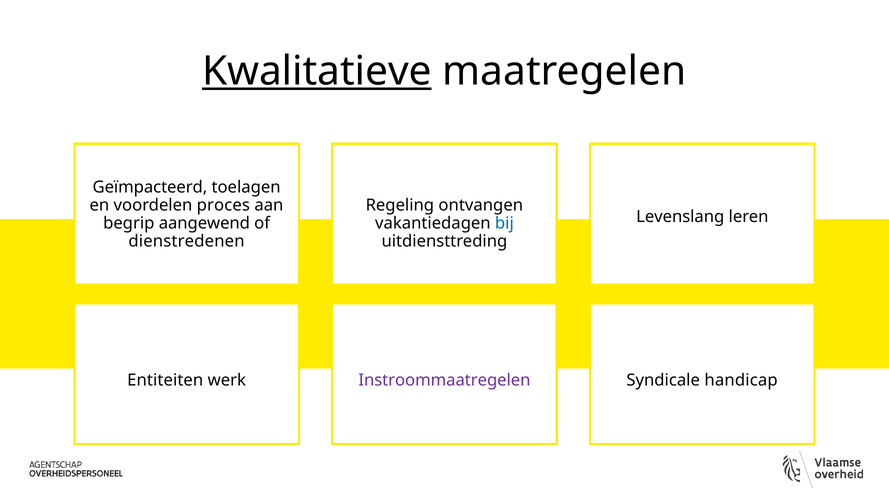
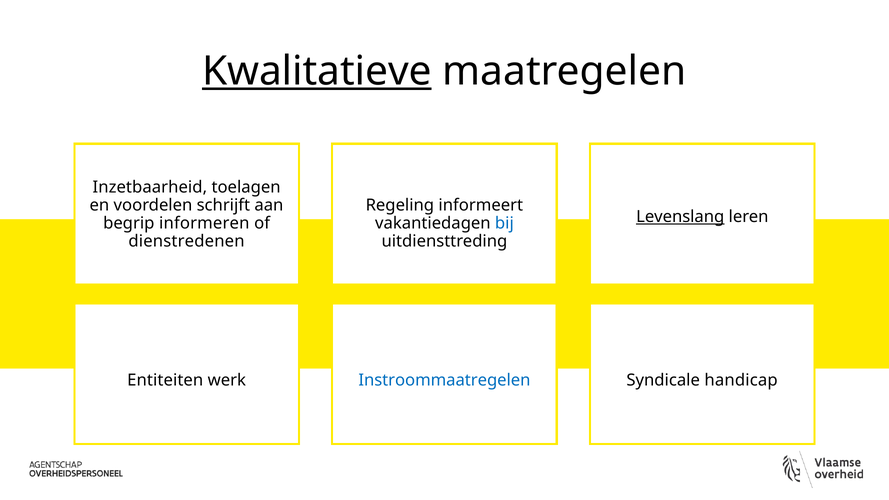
Geïmpacteerd: Geïmpacteerd -> Inzetbaarheid (150, 187)
proces: proces -> schrijft (223, 205)
ontvangen: ontvangen -> informeert (481, 205)
Levenslang underline: none -> present (680, 217)
aangewend: aangewend -> informeren (204, 223)
Instroommaatregelen colour: purple -> blue (444, 380)
